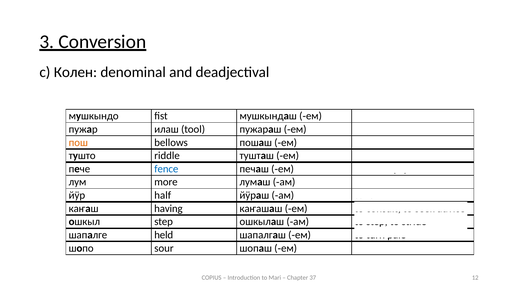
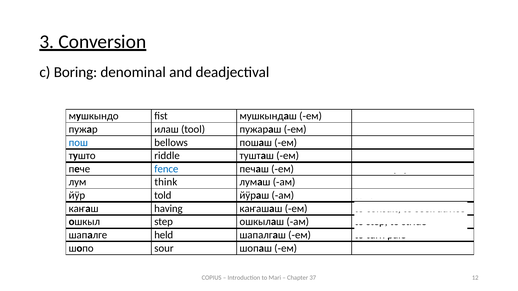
Колен: Колен -> Boring (75, 72)
пош colour: orange -> blue (78, 143)
more: more -> think (166, 182)
half: half -> told (163, 196)
